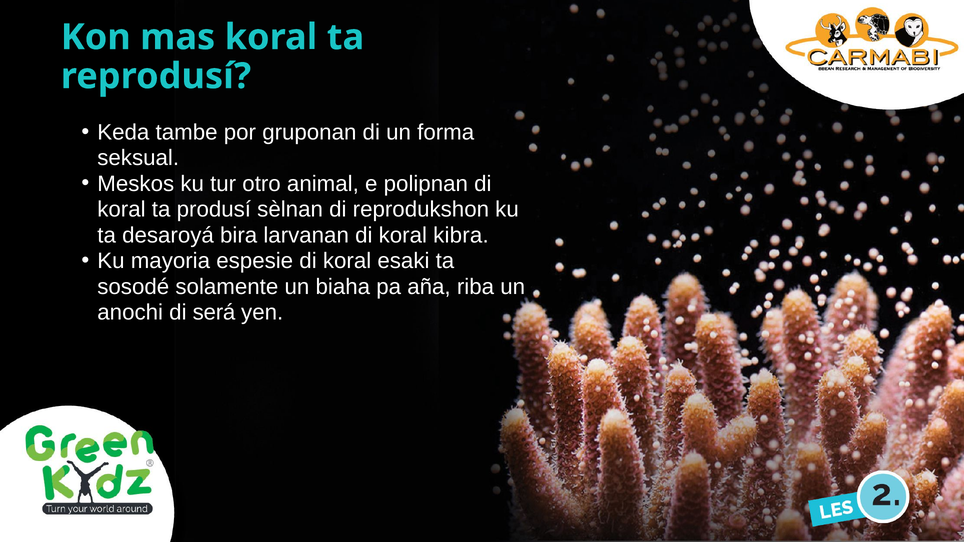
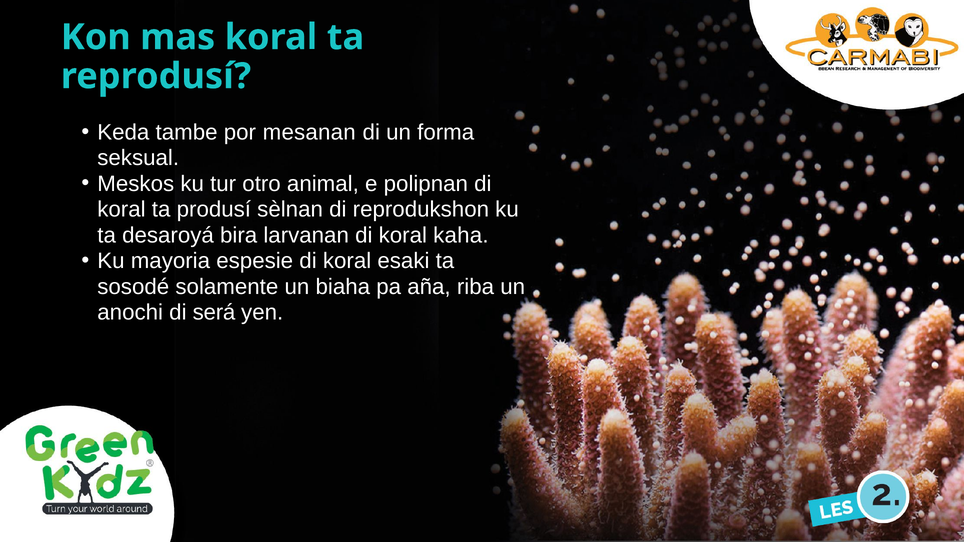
gruponan: gruponan -> mesanan (309, 132)
kibra: kibra -> kaha (461, 235)
